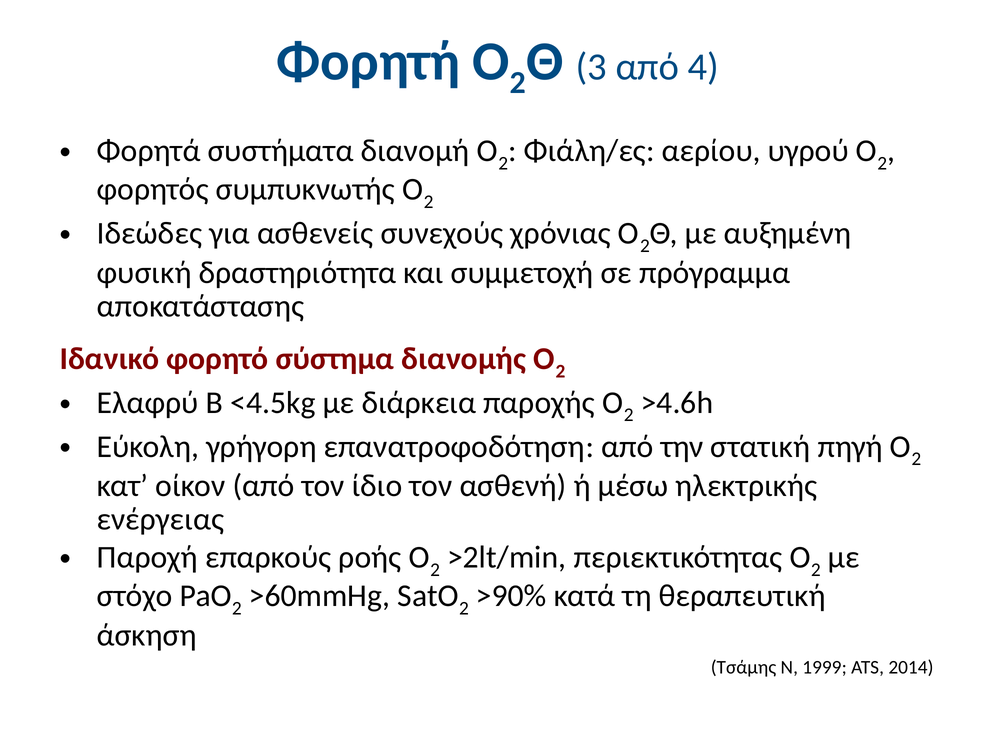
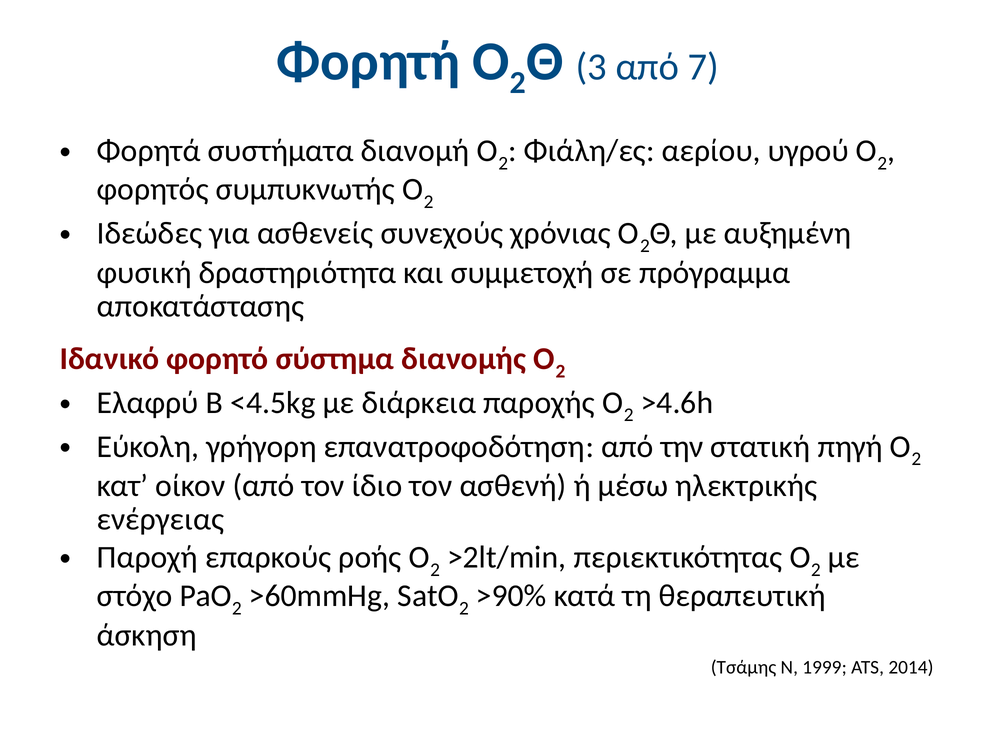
4: 4 -> 7 (703, 67)
